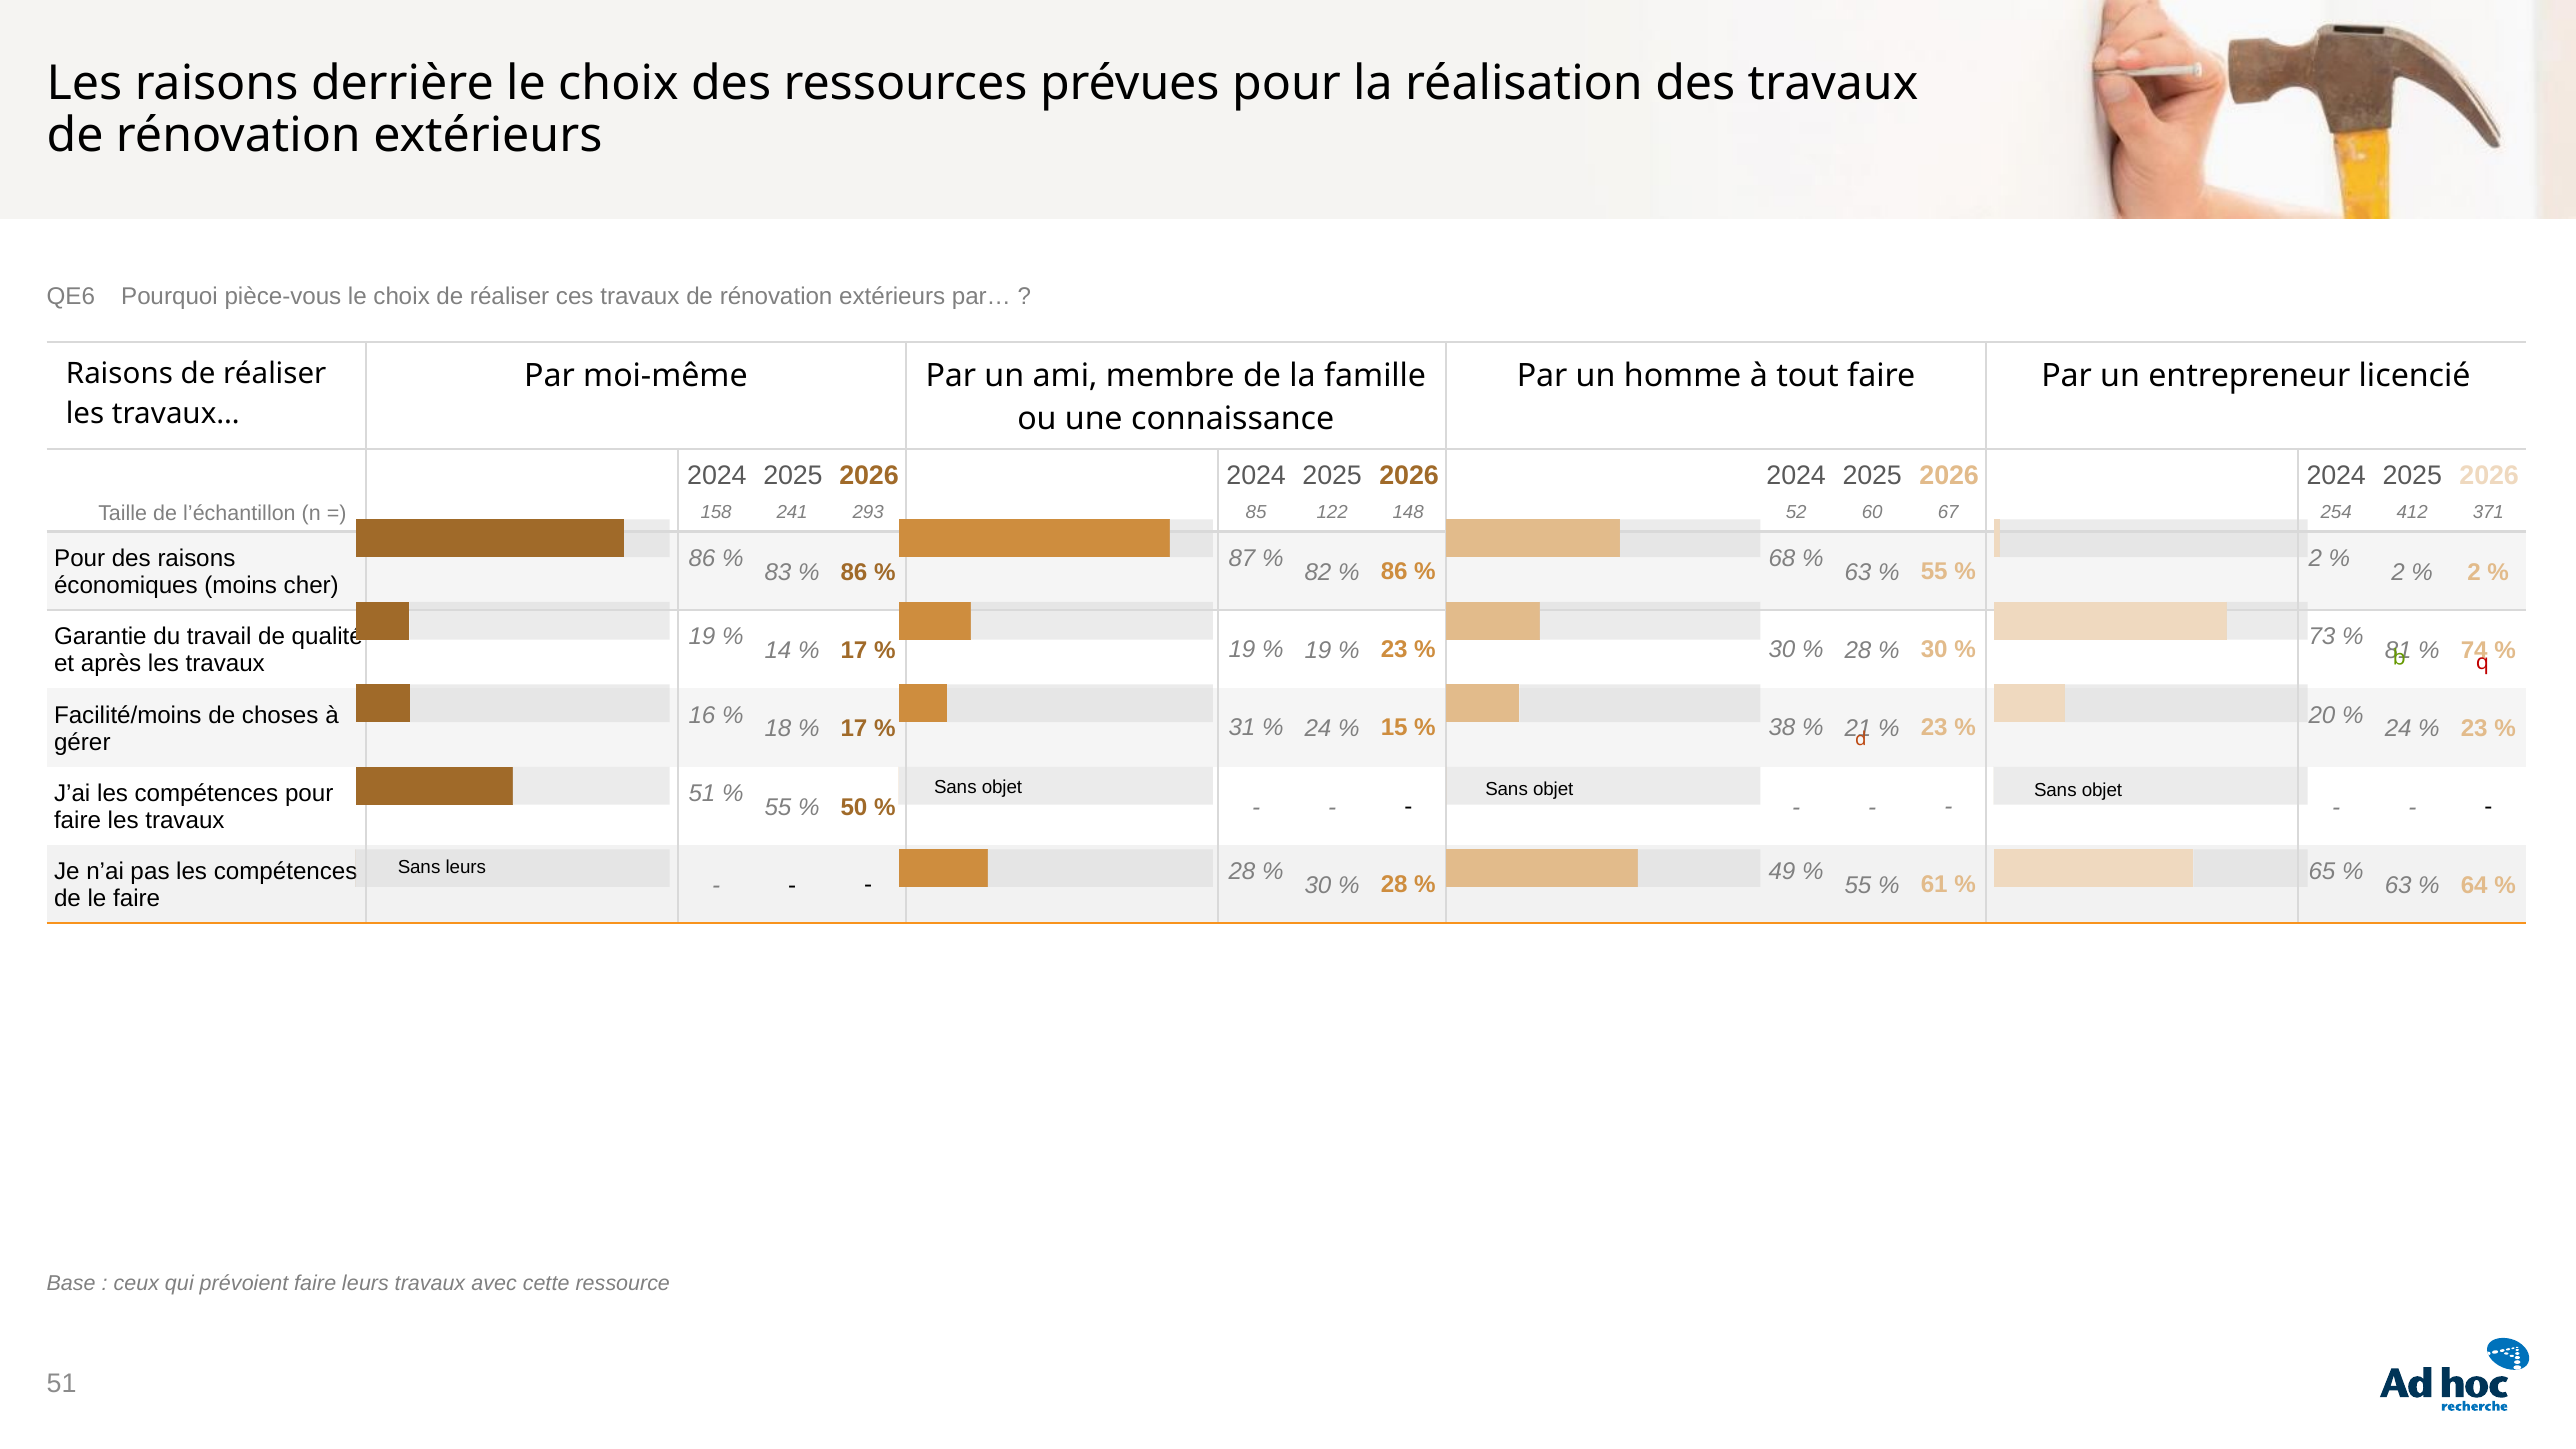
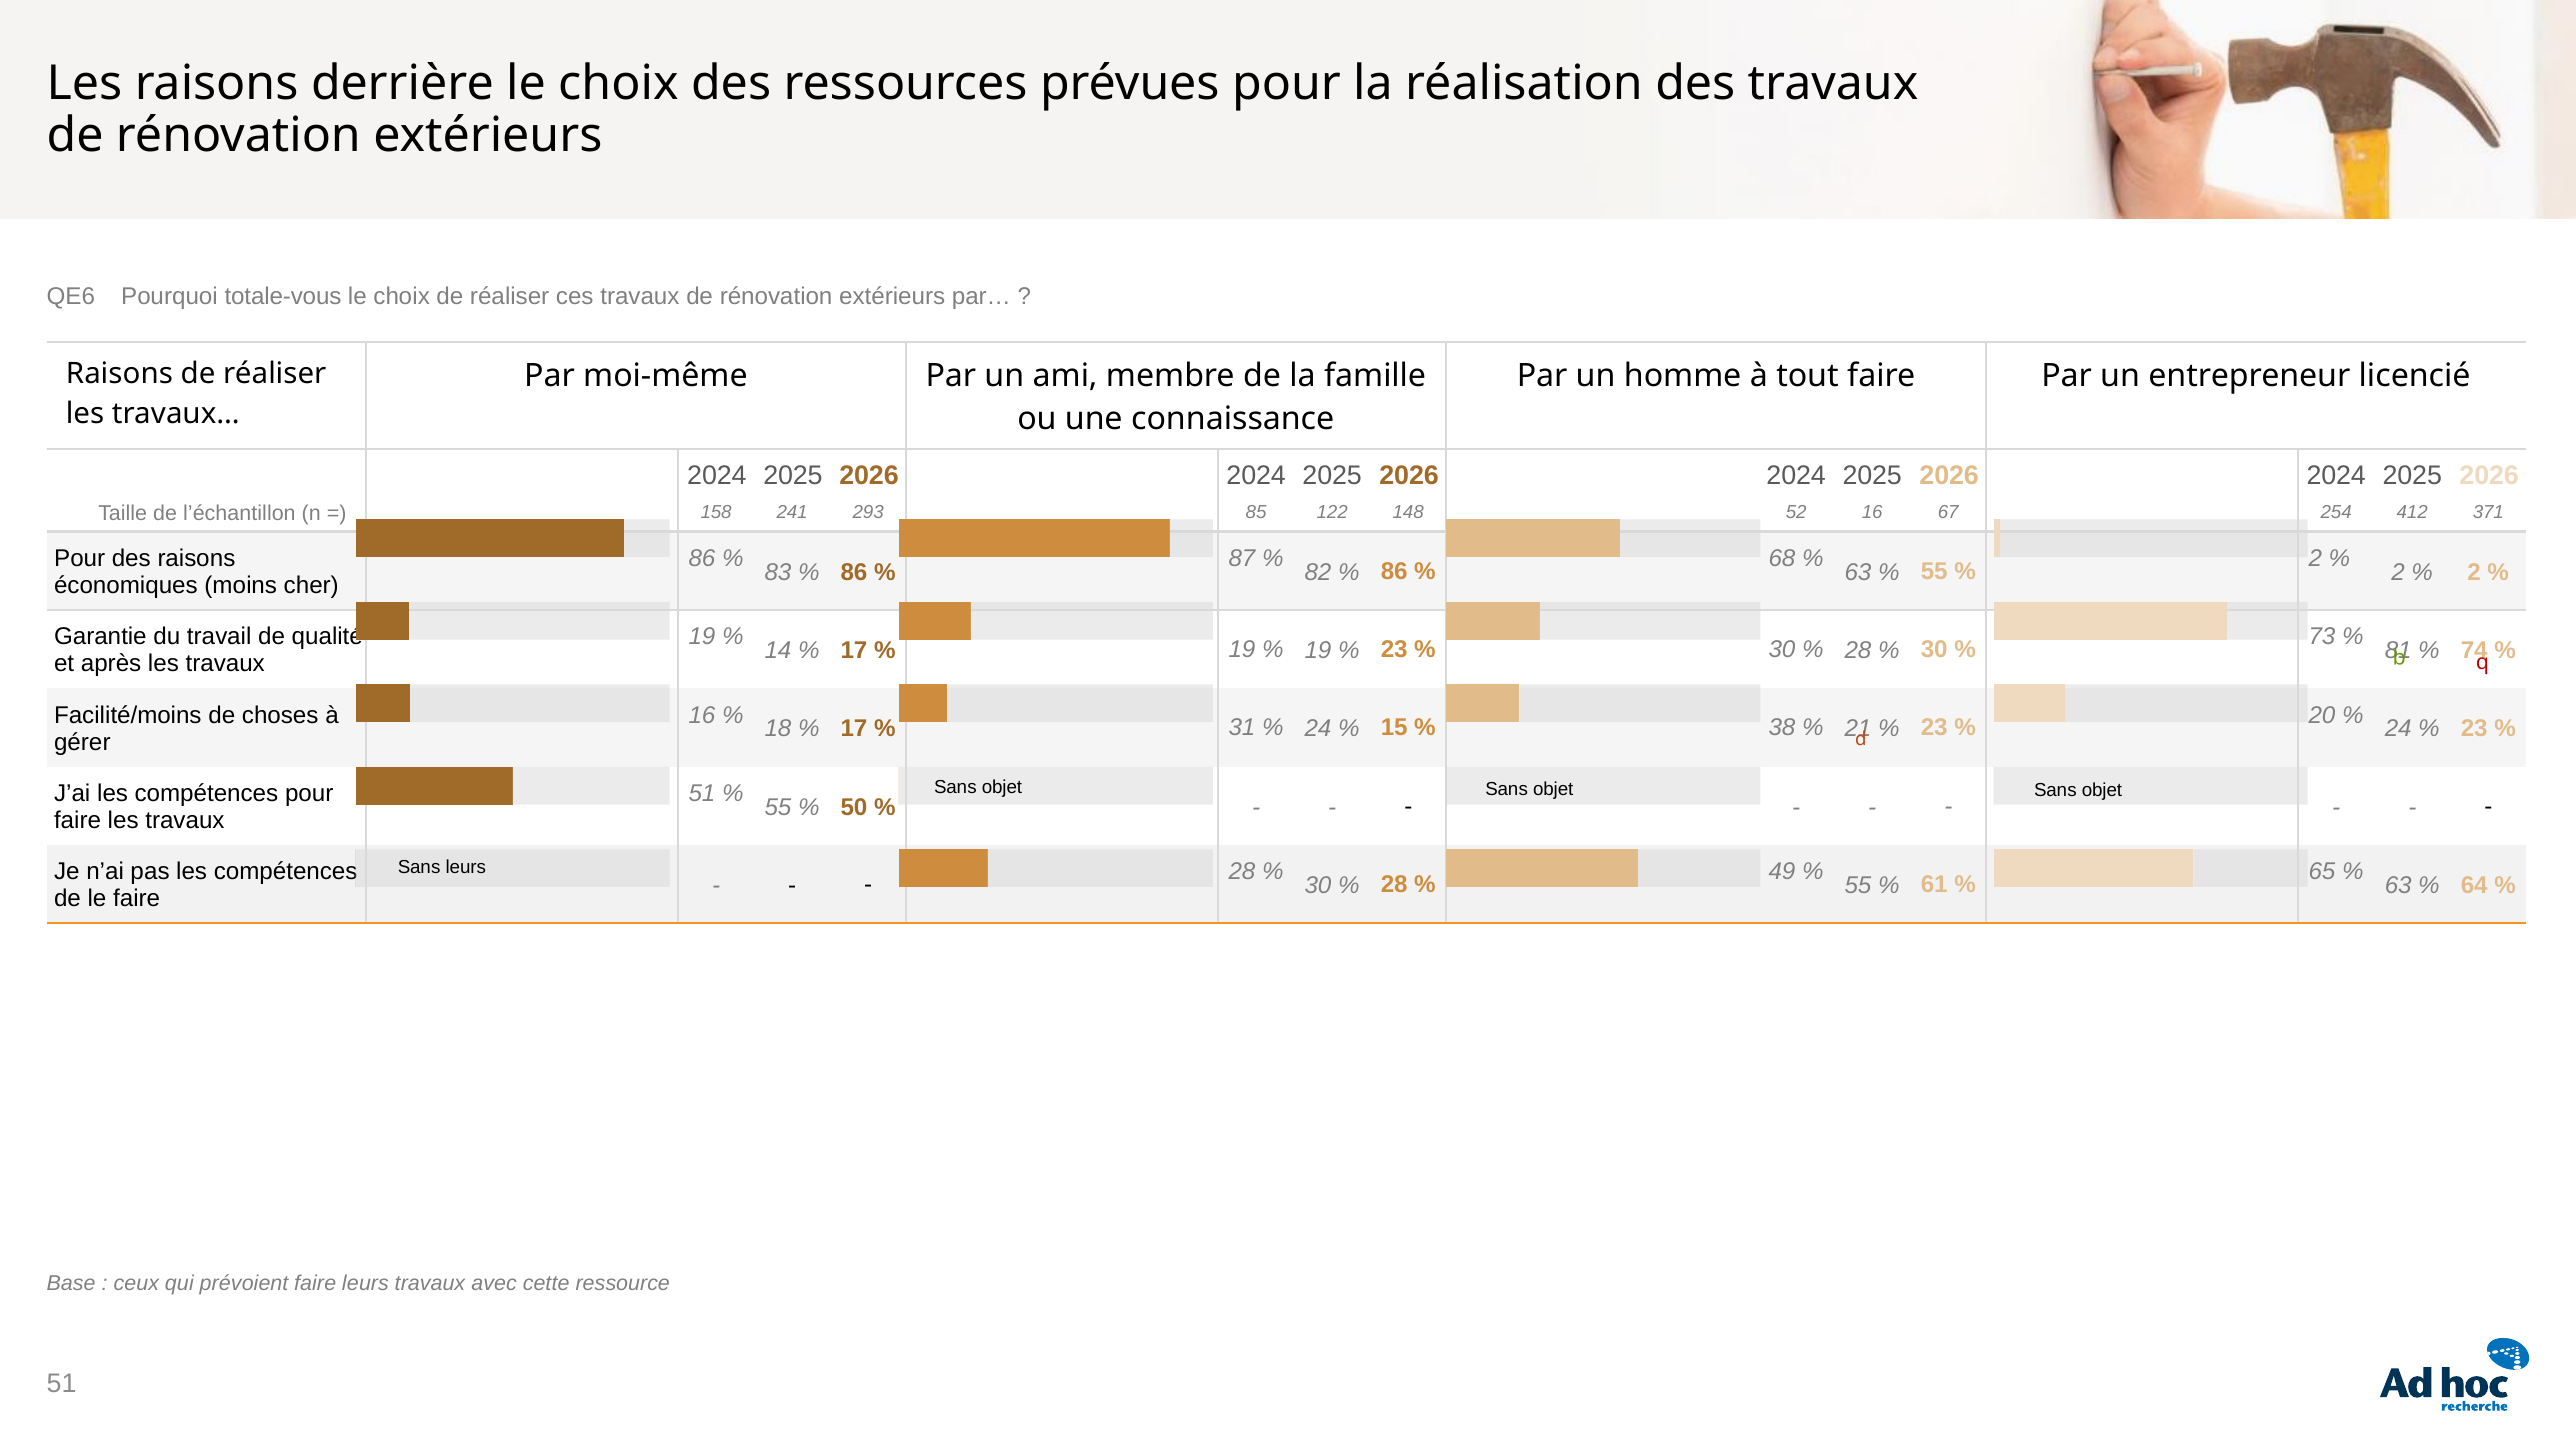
pièce-vous: pièce-vous -> totale-vous (283, 296)
52 60: 60 -> 16 (1872, 512)
